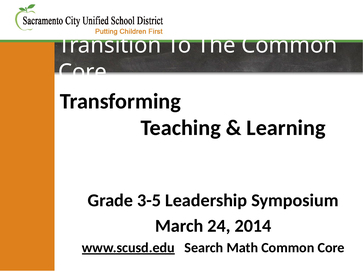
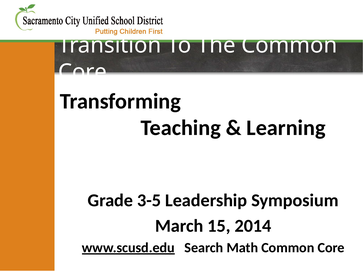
24: 24 -> 15 (219, 226)
